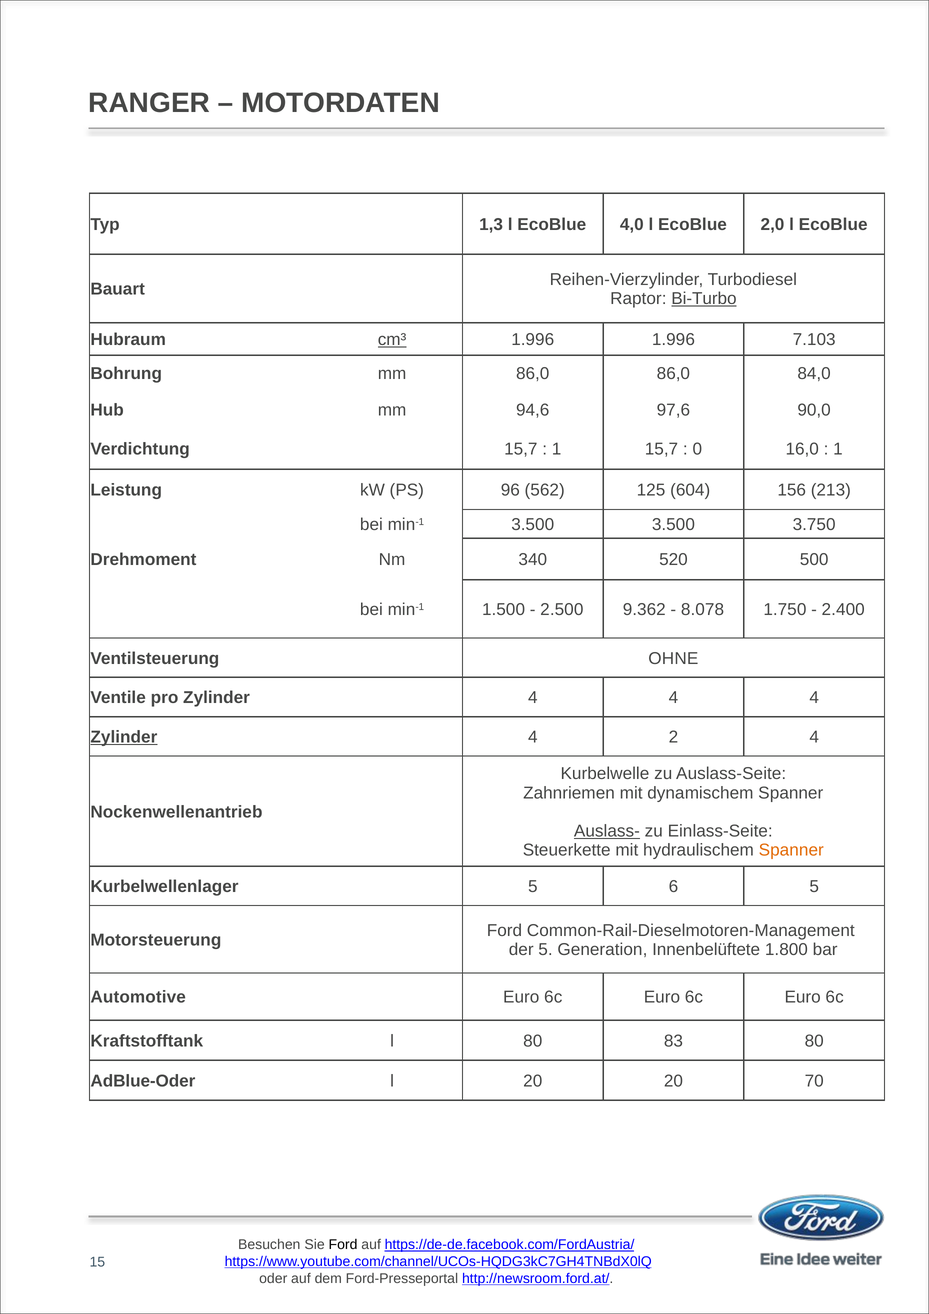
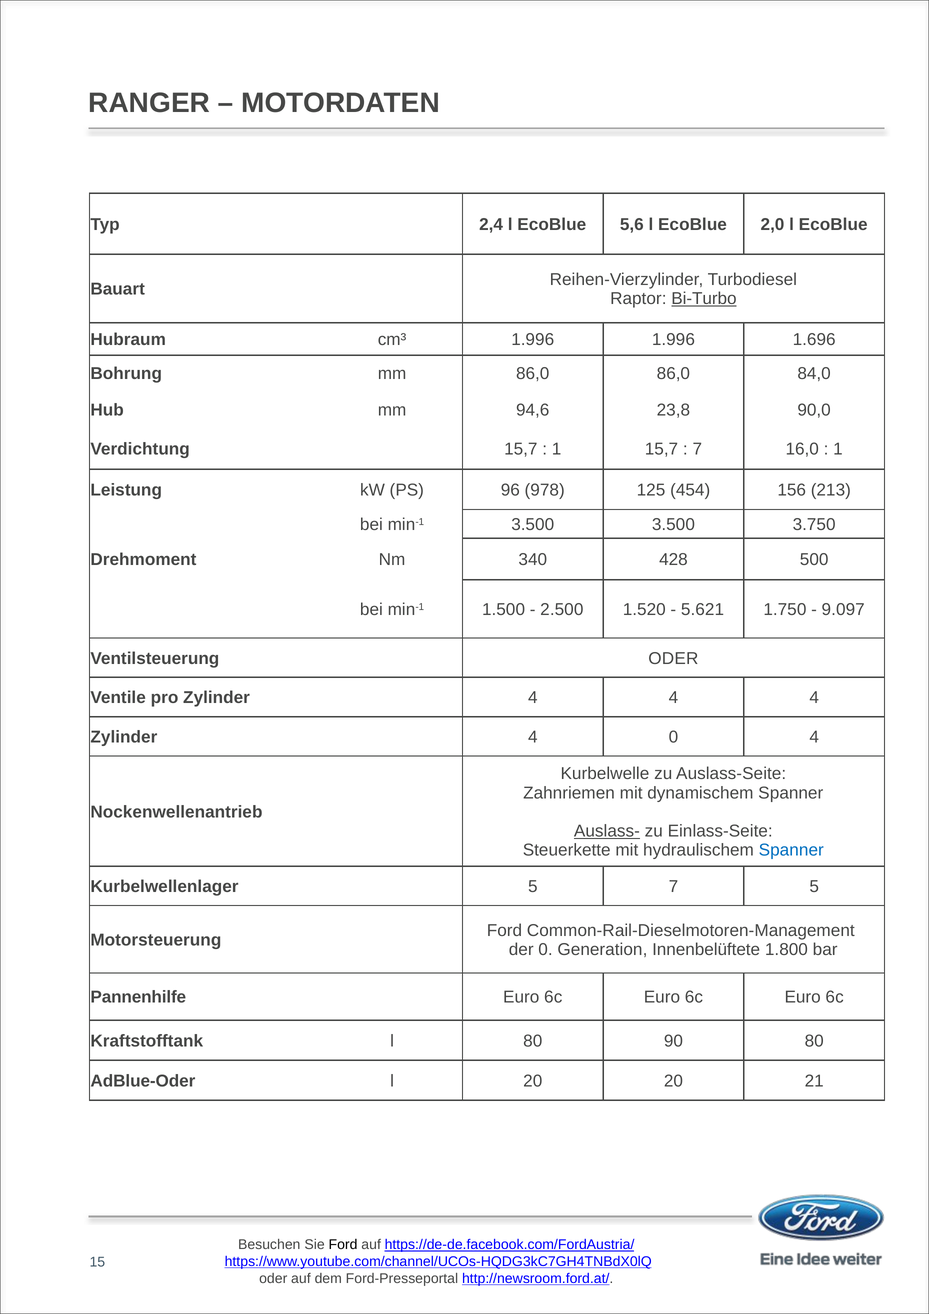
1,3: 1,3 -> 2,4 (491, 224)
4,0: 4,0 -> 5,6 (632, 224)
cm³ underline: present -> none (392, 340)
7.103: 7.103 -> 1.696 (814, 340)
97,6: 97,6 -> 23,8 (673, 410)
0: 0 -> 7 (697, 449)
562: 562 -> 978 (545, 490)
604: 604 -> 454 (690, 490)
520: 520 -> 428 (673, 560)
9.362: 9.362 -> 1.520 (644, 610)
8.078: 8.078 -> 5.621 (703, 610)
2.400: 2.400 -> 9.097 (843, 610)
Ventilsteuerung OHNE: OHNE -> ODER (673, 658)
Zylinder underline: present -> none (124, 737)
4 2: 2 -> 0 (673, 737)
Spanner colour: orange -> blue (791, 850)
5 6: 6 -> 7 (673, 886)
der 5: 5 -> 0 (545, 949)
Automotive: Automotive -> Pannenhilfe (138, 997)
83: 83 -> 90 (673, 1041)
70: 70 -> 21 (814, 1081)
